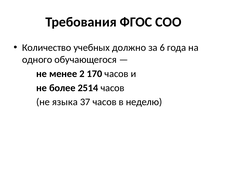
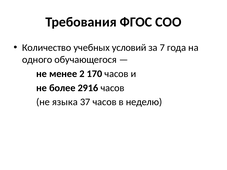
должно: должно -> условий (129, 48)
6: 6 -> 7 (162, 48)
2514: 2514 -> 2916 (88, 88)
